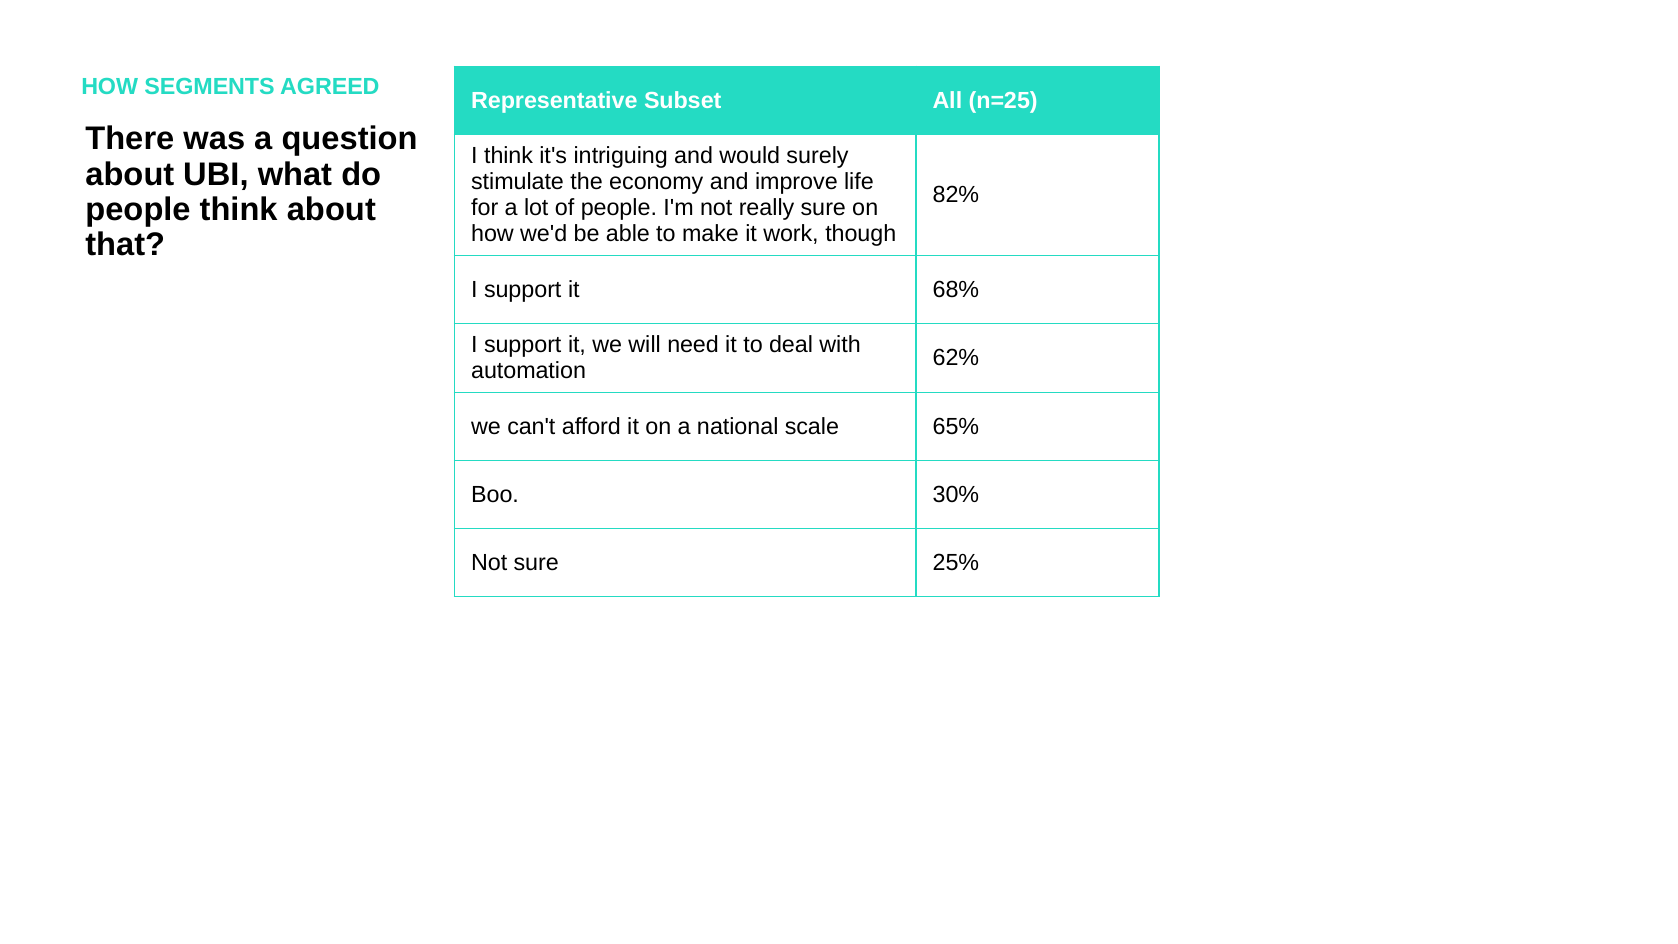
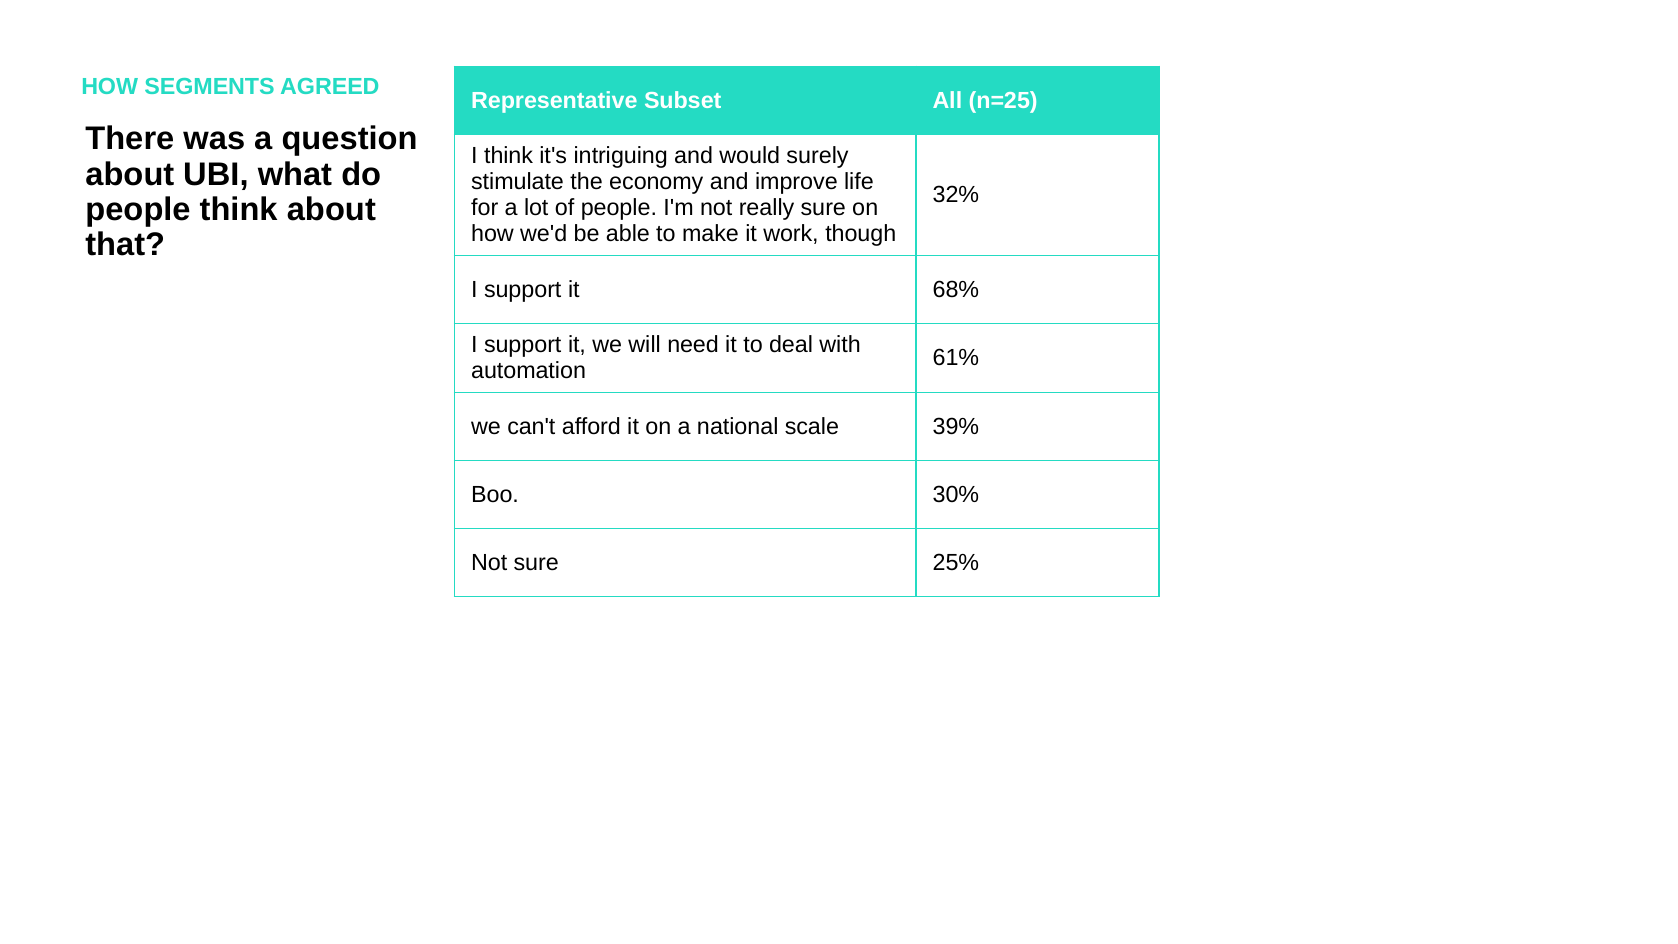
82%: 82% -> 32% (956, 195)
62%: 62% -> 61% (956, 358)
65%: 65% -> 39% (956, 427)
